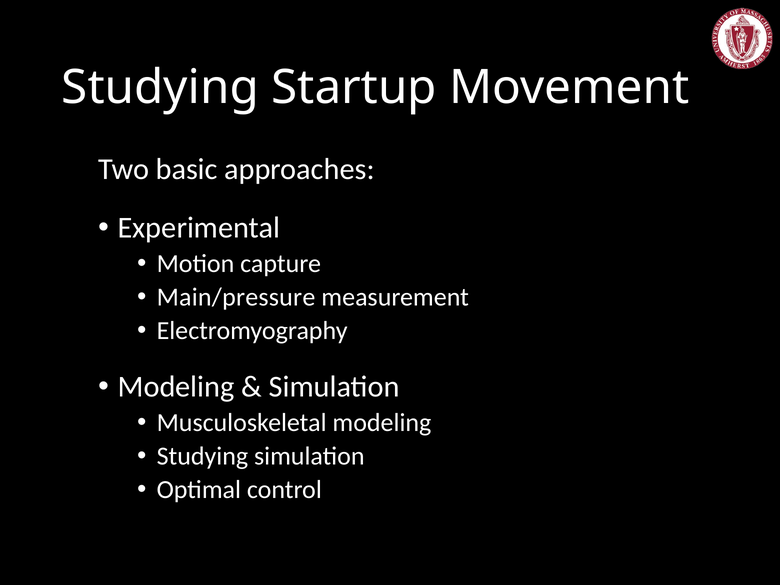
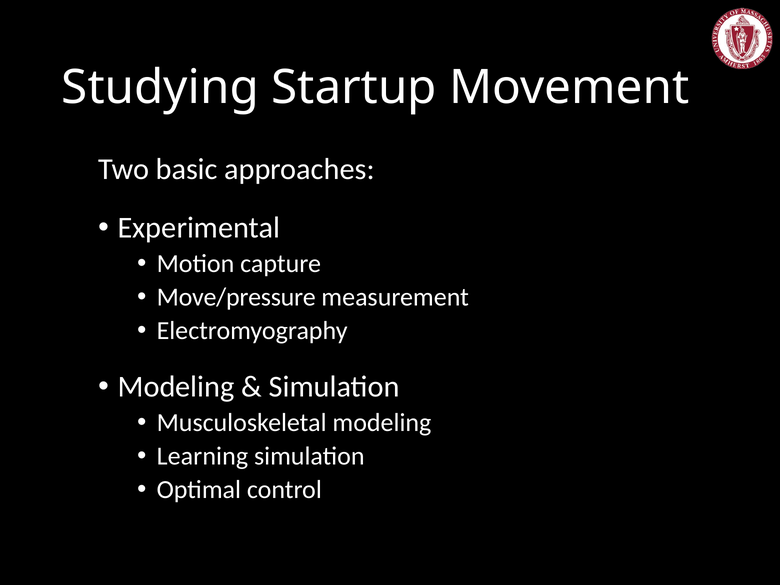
Main/pressure: Main/pressure -> Move/pressure (236, 297)
Studying: Studying -> Learning (202, 456)
